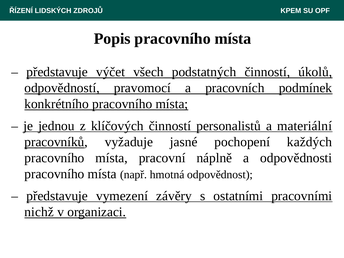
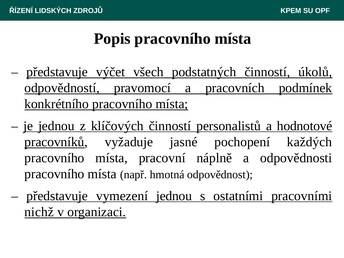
materiální: materiální -> hodnotové (305, 126)
vymezení závěry: závěry -> jednou (174, 196)
